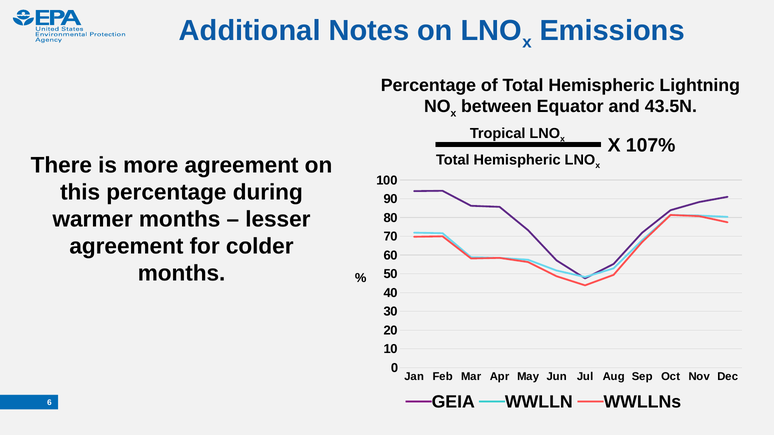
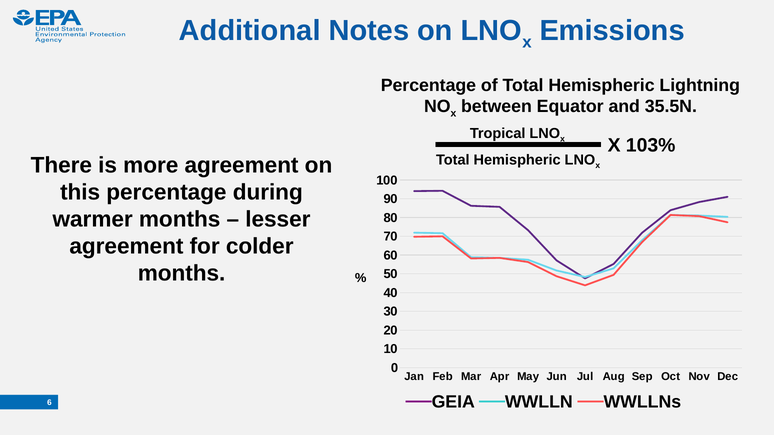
43.5N: 43.5N -> 35.5N (671, 107)
107%: 107% -> 103% (651, 146)
